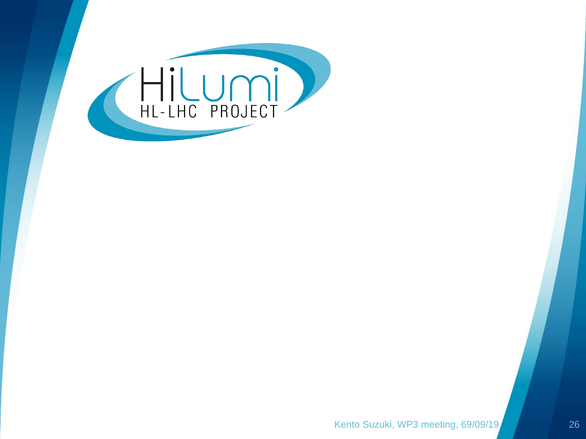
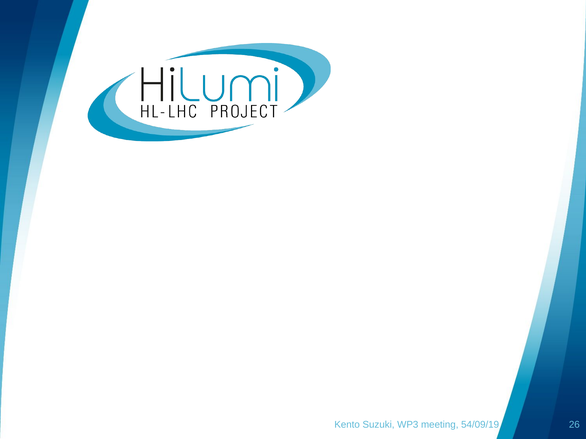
69/09/19: 69/09/19 -> 54/09/19 (480, 425)
